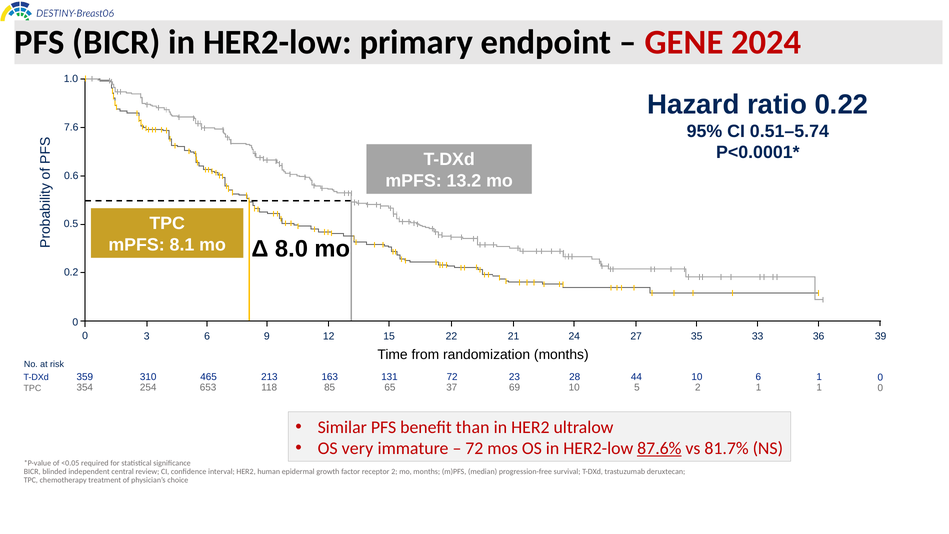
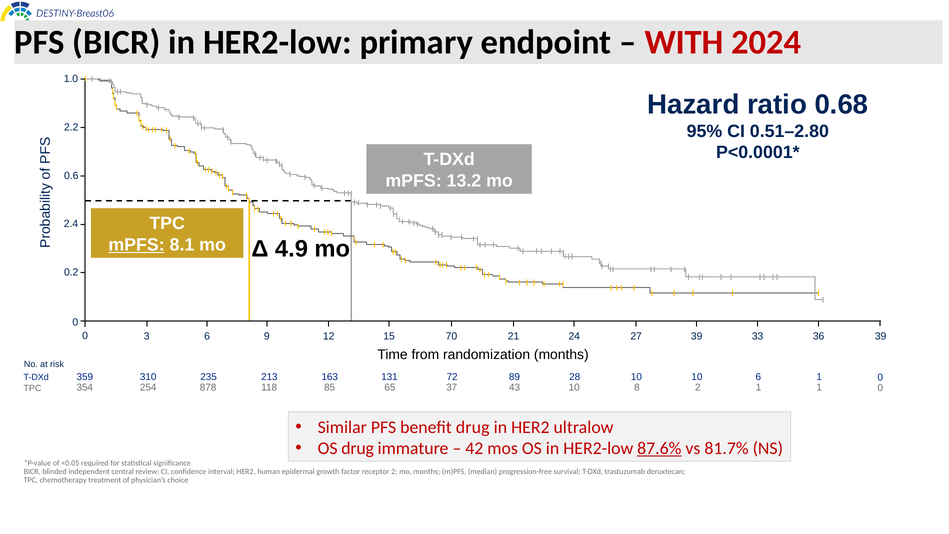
GENE: GENE -> WITH (684, 42)
0.22: 0.22 -> 0.68 (841, 104)
7.6: 7.6 -> 2.2 (71, 127)
0.51–5.74: 0.51–5.74 -> 0.51–2.80 (789, 131)
0.5: 0.5 -> 2.4 (71, 224)
mPFS underline: none -> present (137, 245)
8.0: 8.0 -> 4.9 (291, 249)
22: 22 -> 70 (451, 336)
27 35: 35 -> 39 (697, 336)
465: 465 -> 235 (209, 377)
23: 23 -> 89 (514, 377)
28 44: 44 -> 10 (636, 377)
653: 653 -> 878 (208, 387)
69: 69 -> 43 (515, 387)
5: 5 -> 8 (637, 387)
benefit than: than -> drug (473, 427)
OS very: very -> drug (358, 448)
72: 72 -> 42 (474, 448)
